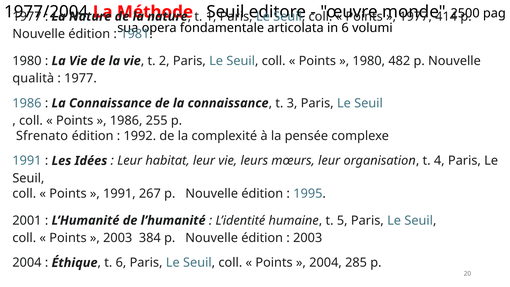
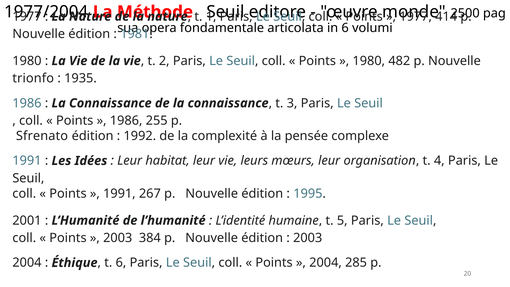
qualità: qualità -> trionfo (33, 78)
1977: 1977 -> 1935 (80, 78)
